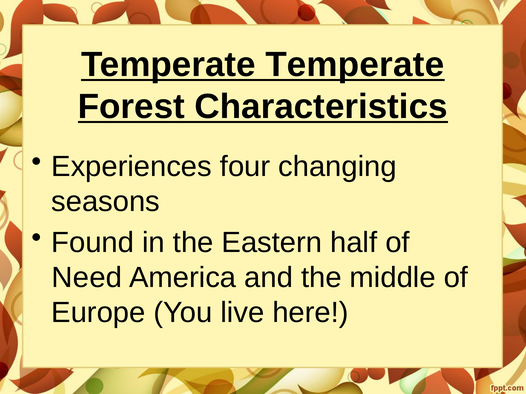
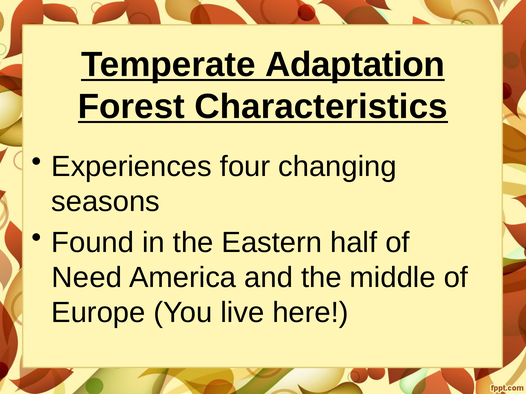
Temperate Temperate: Temperate -> Adaptation (355, 65)
